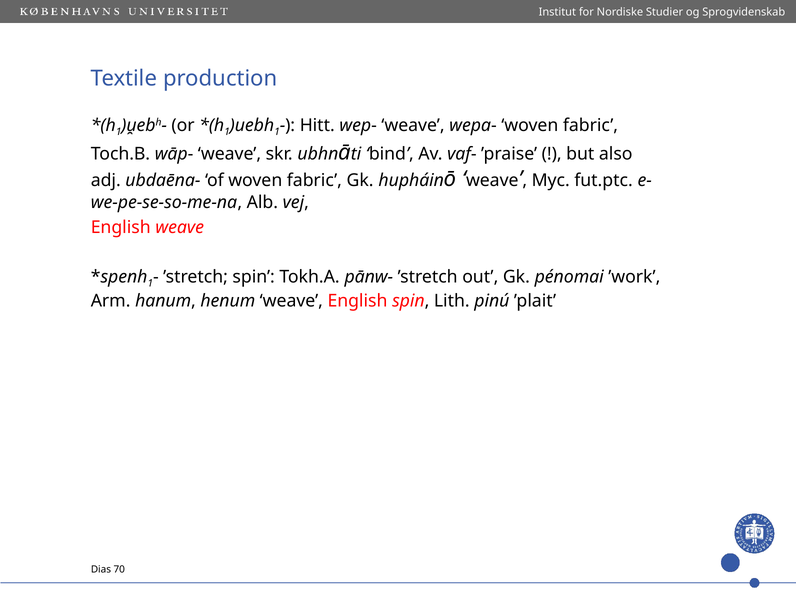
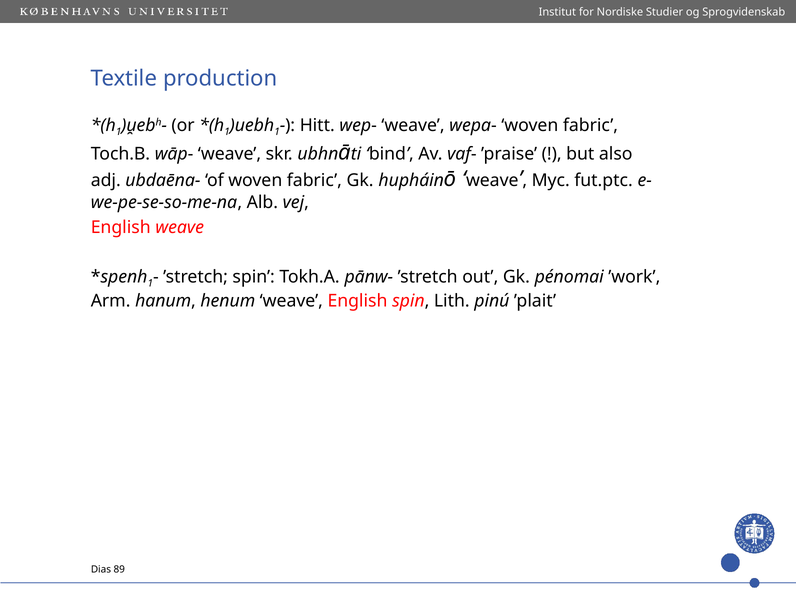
70: 70 -> 89 (119, 570)
